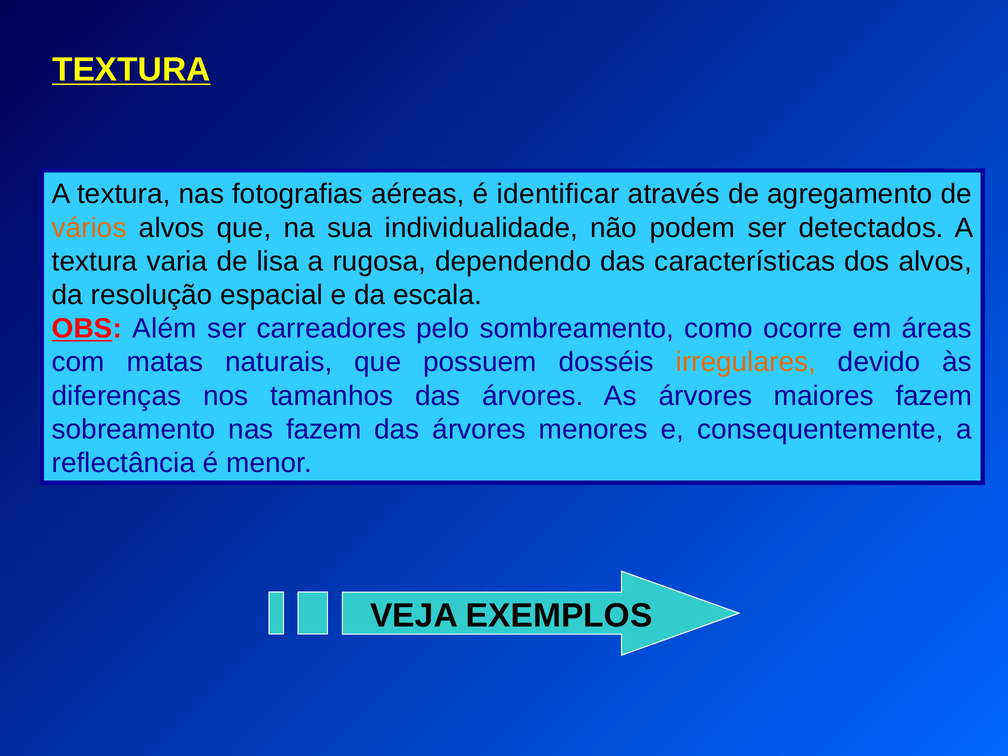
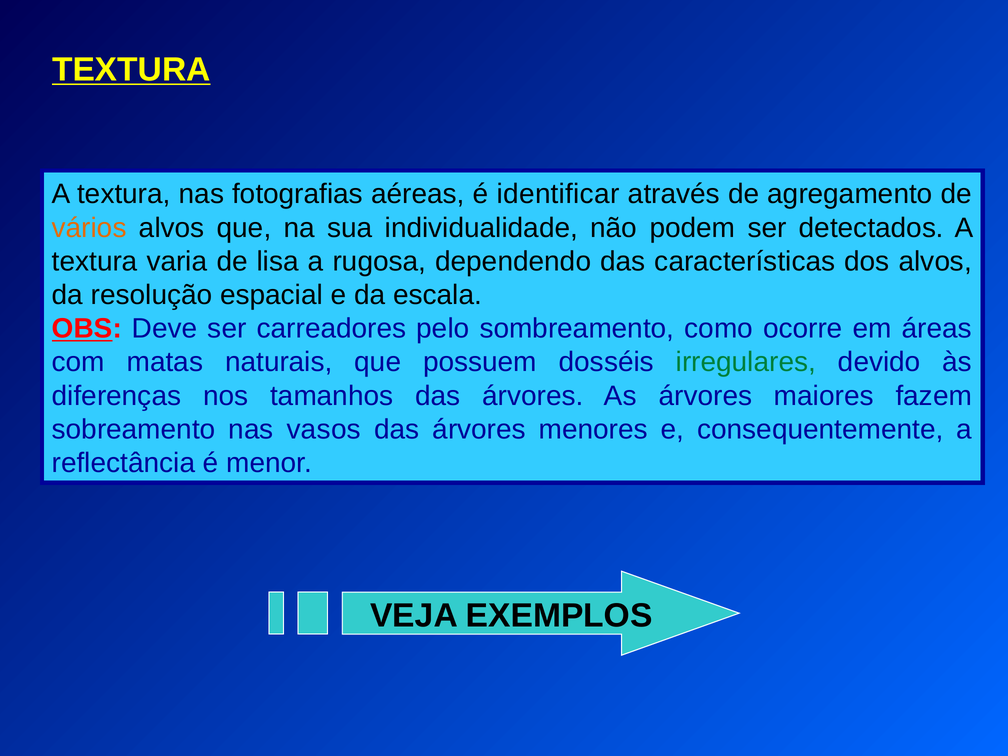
Além: Além -> Deve (165, 329)
irregulares colour: orange -> green (746, 362)
nas fazem: fazem -> vasos (324, 429)
